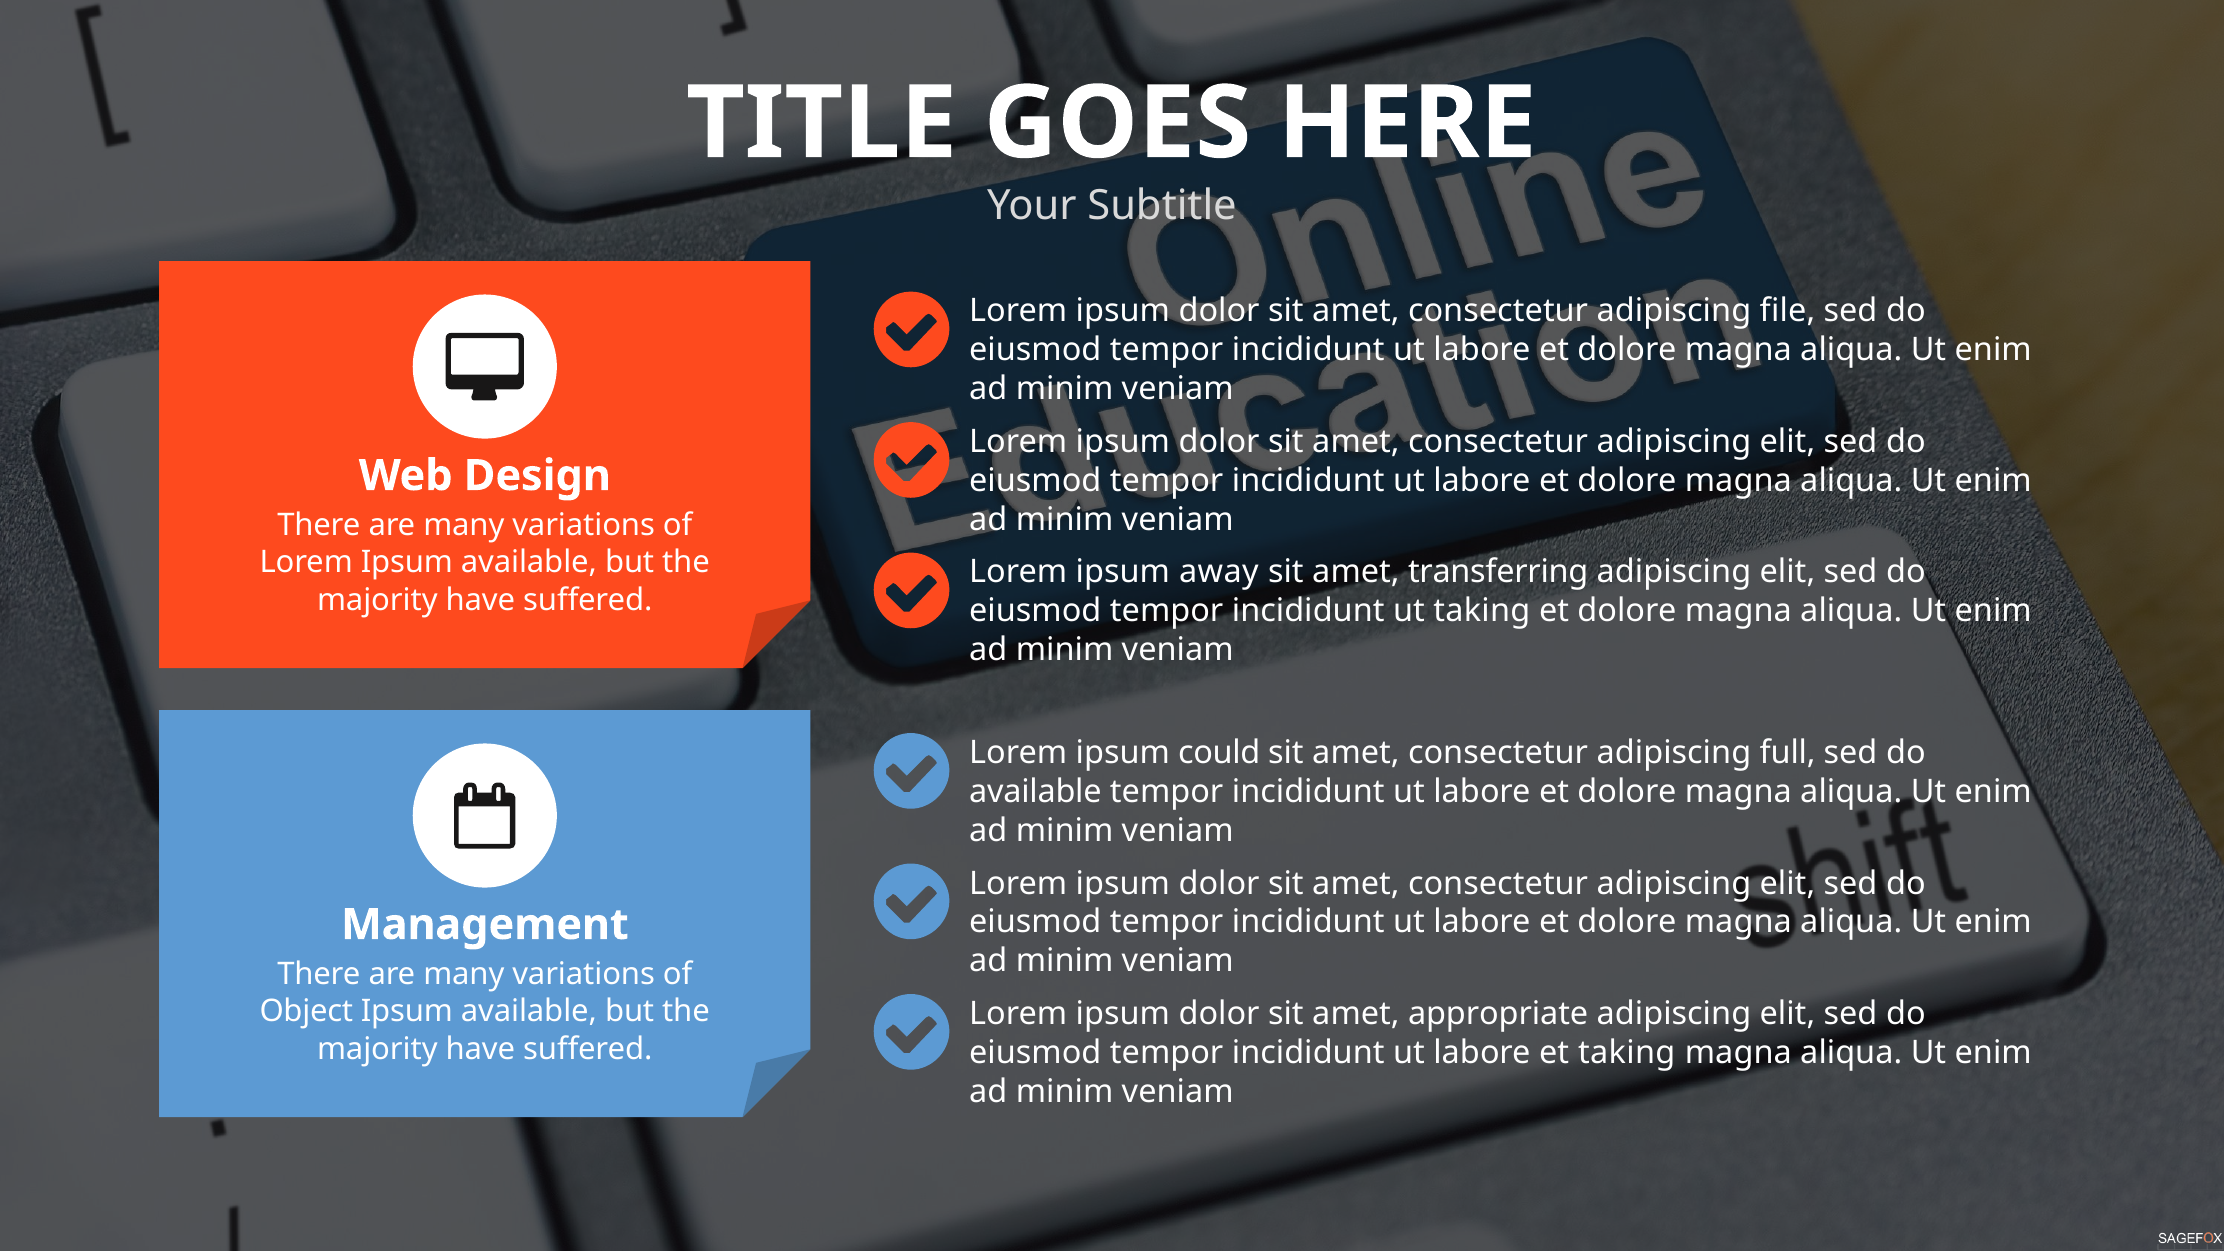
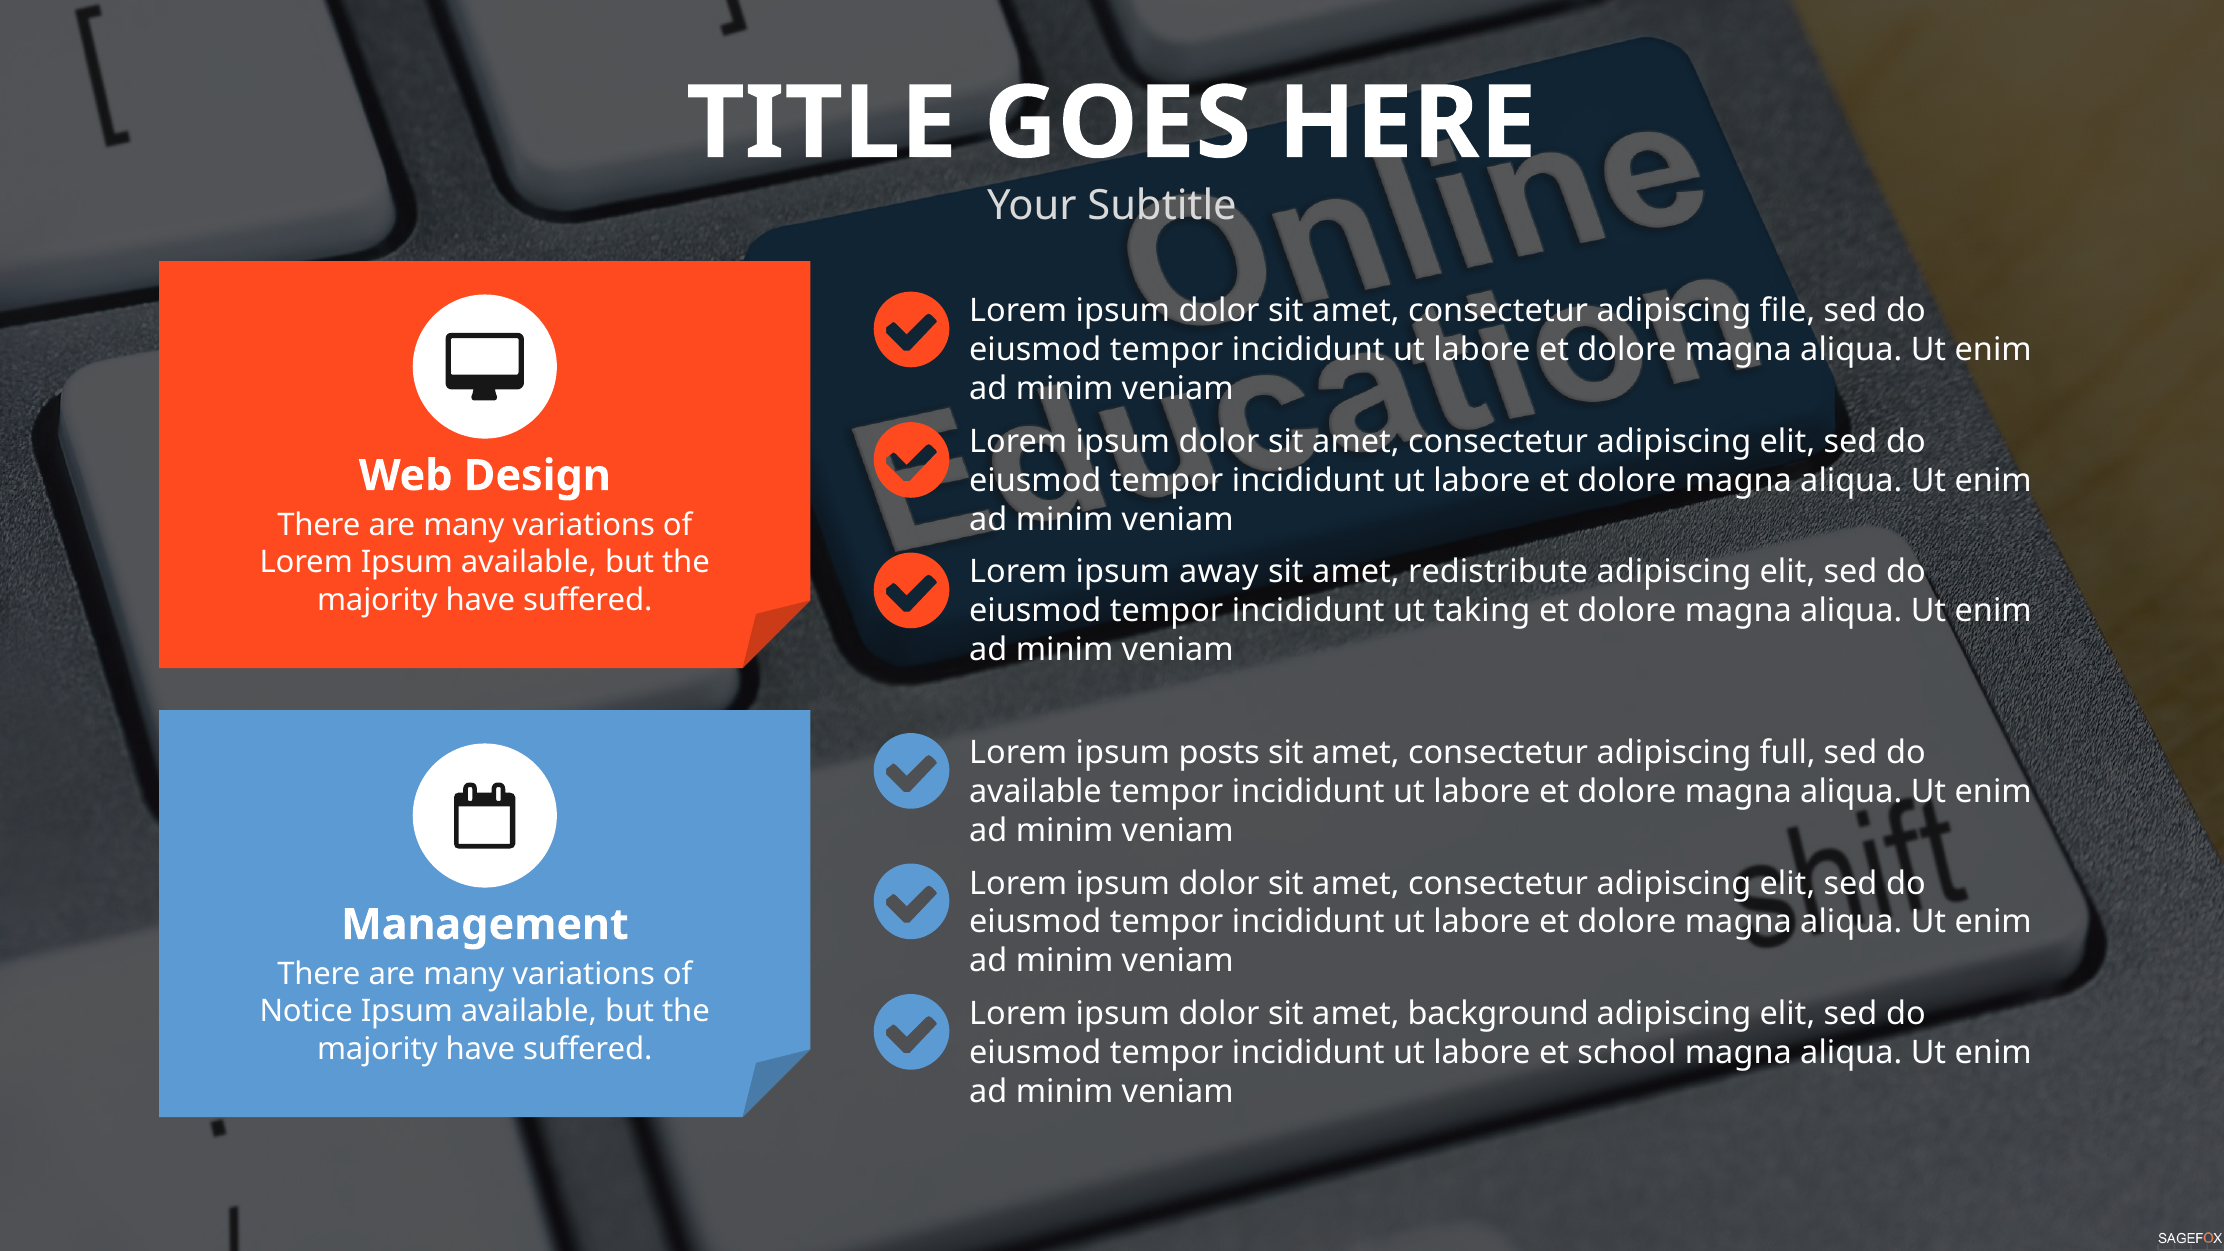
transferring: transferring -> redistribute (1498, 572)
could: could -> posts (1219, 753)
Object: Object -> Notice (306, 1012)
appropriate: appropriate -> background (1498, 1014)
et taking: taking -> school (1627, 1053)
